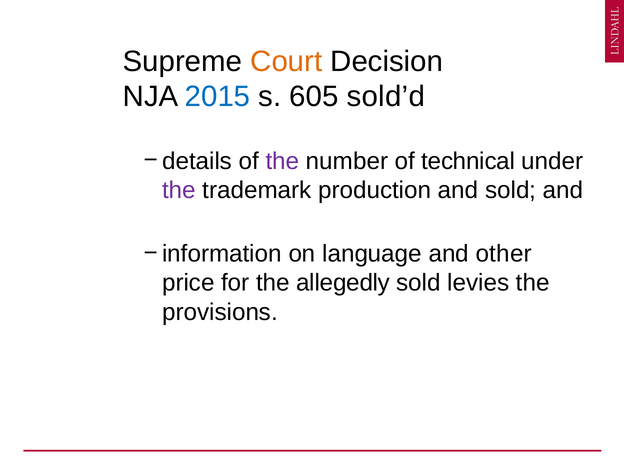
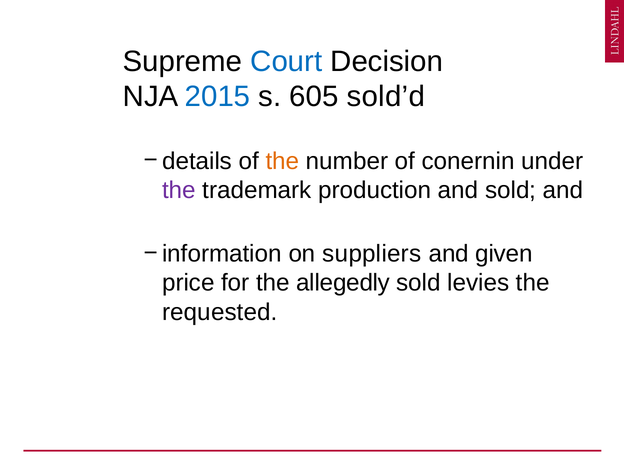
Court colour: orange -> blue (286, 61)
the colour: purple -> orange (282, 161)
technical: technical -> conernin (468, 161)
language: language -> suppliers (372, 254)
other: other -> given (504, 254)
provisions: provisions -> requested (220, 312)
